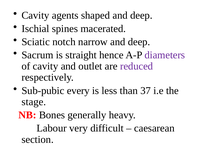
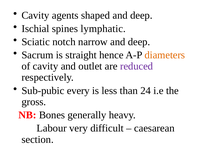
macerated: macerated -> lymphatic (103, 29)
diameters colour: purple -> orange (165, 55)
37: 37 -> 24 (146, 91)
stage: stage -> gross (34, 102)
